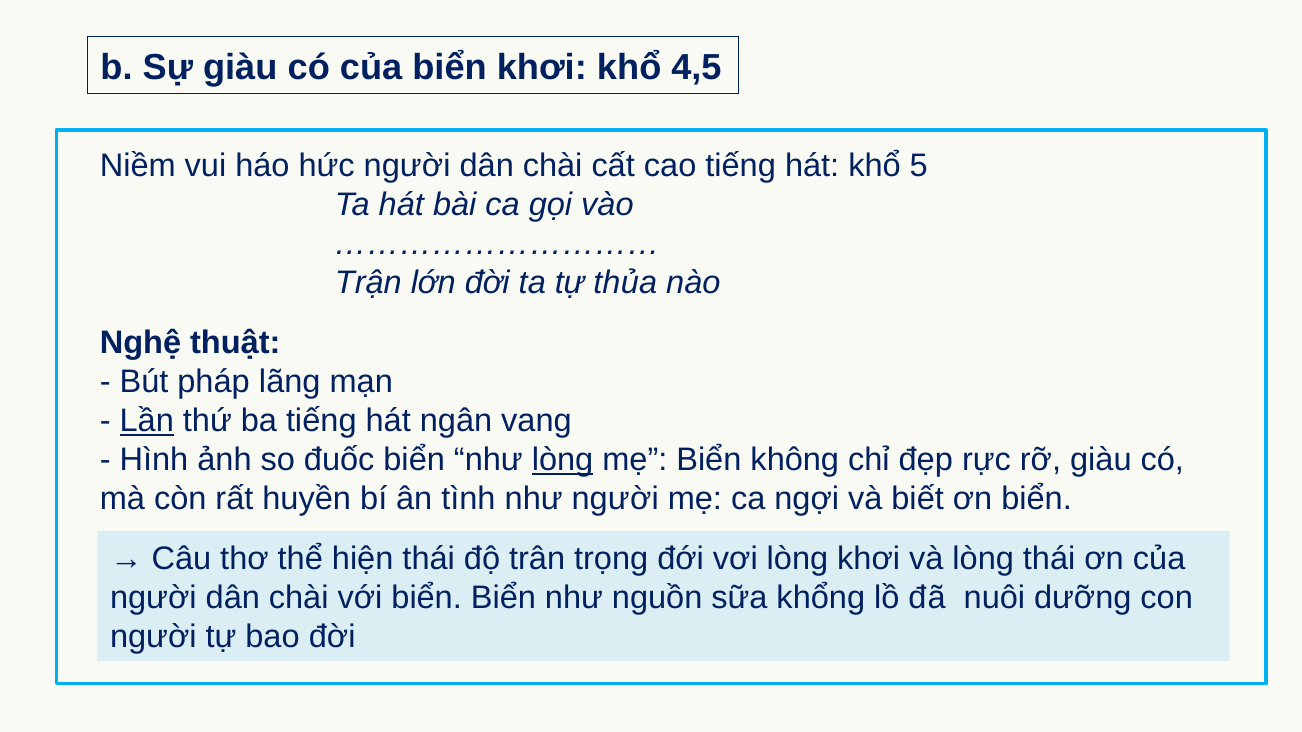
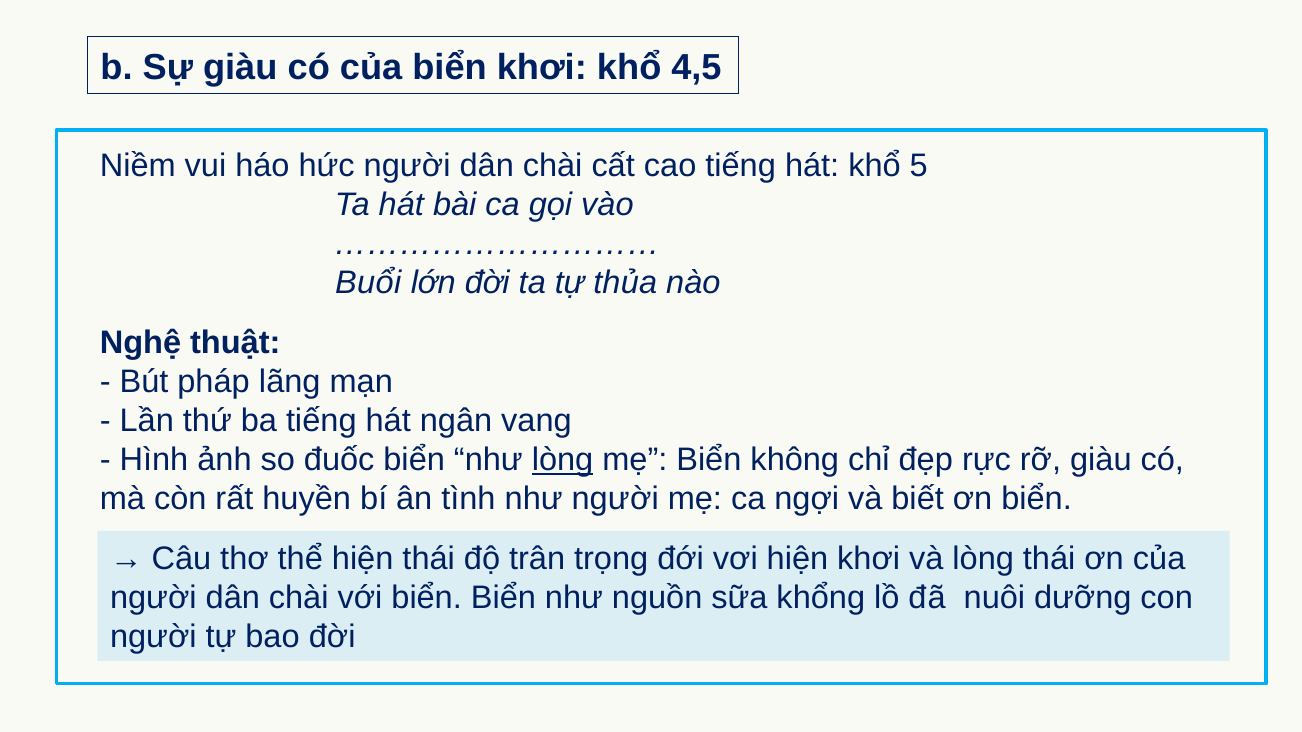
Trận: Trận -> Buổi (368, 283)
Lần underline: present -> none (147, 421)
vơi lòng: lòng -> hiện (797, 559)
